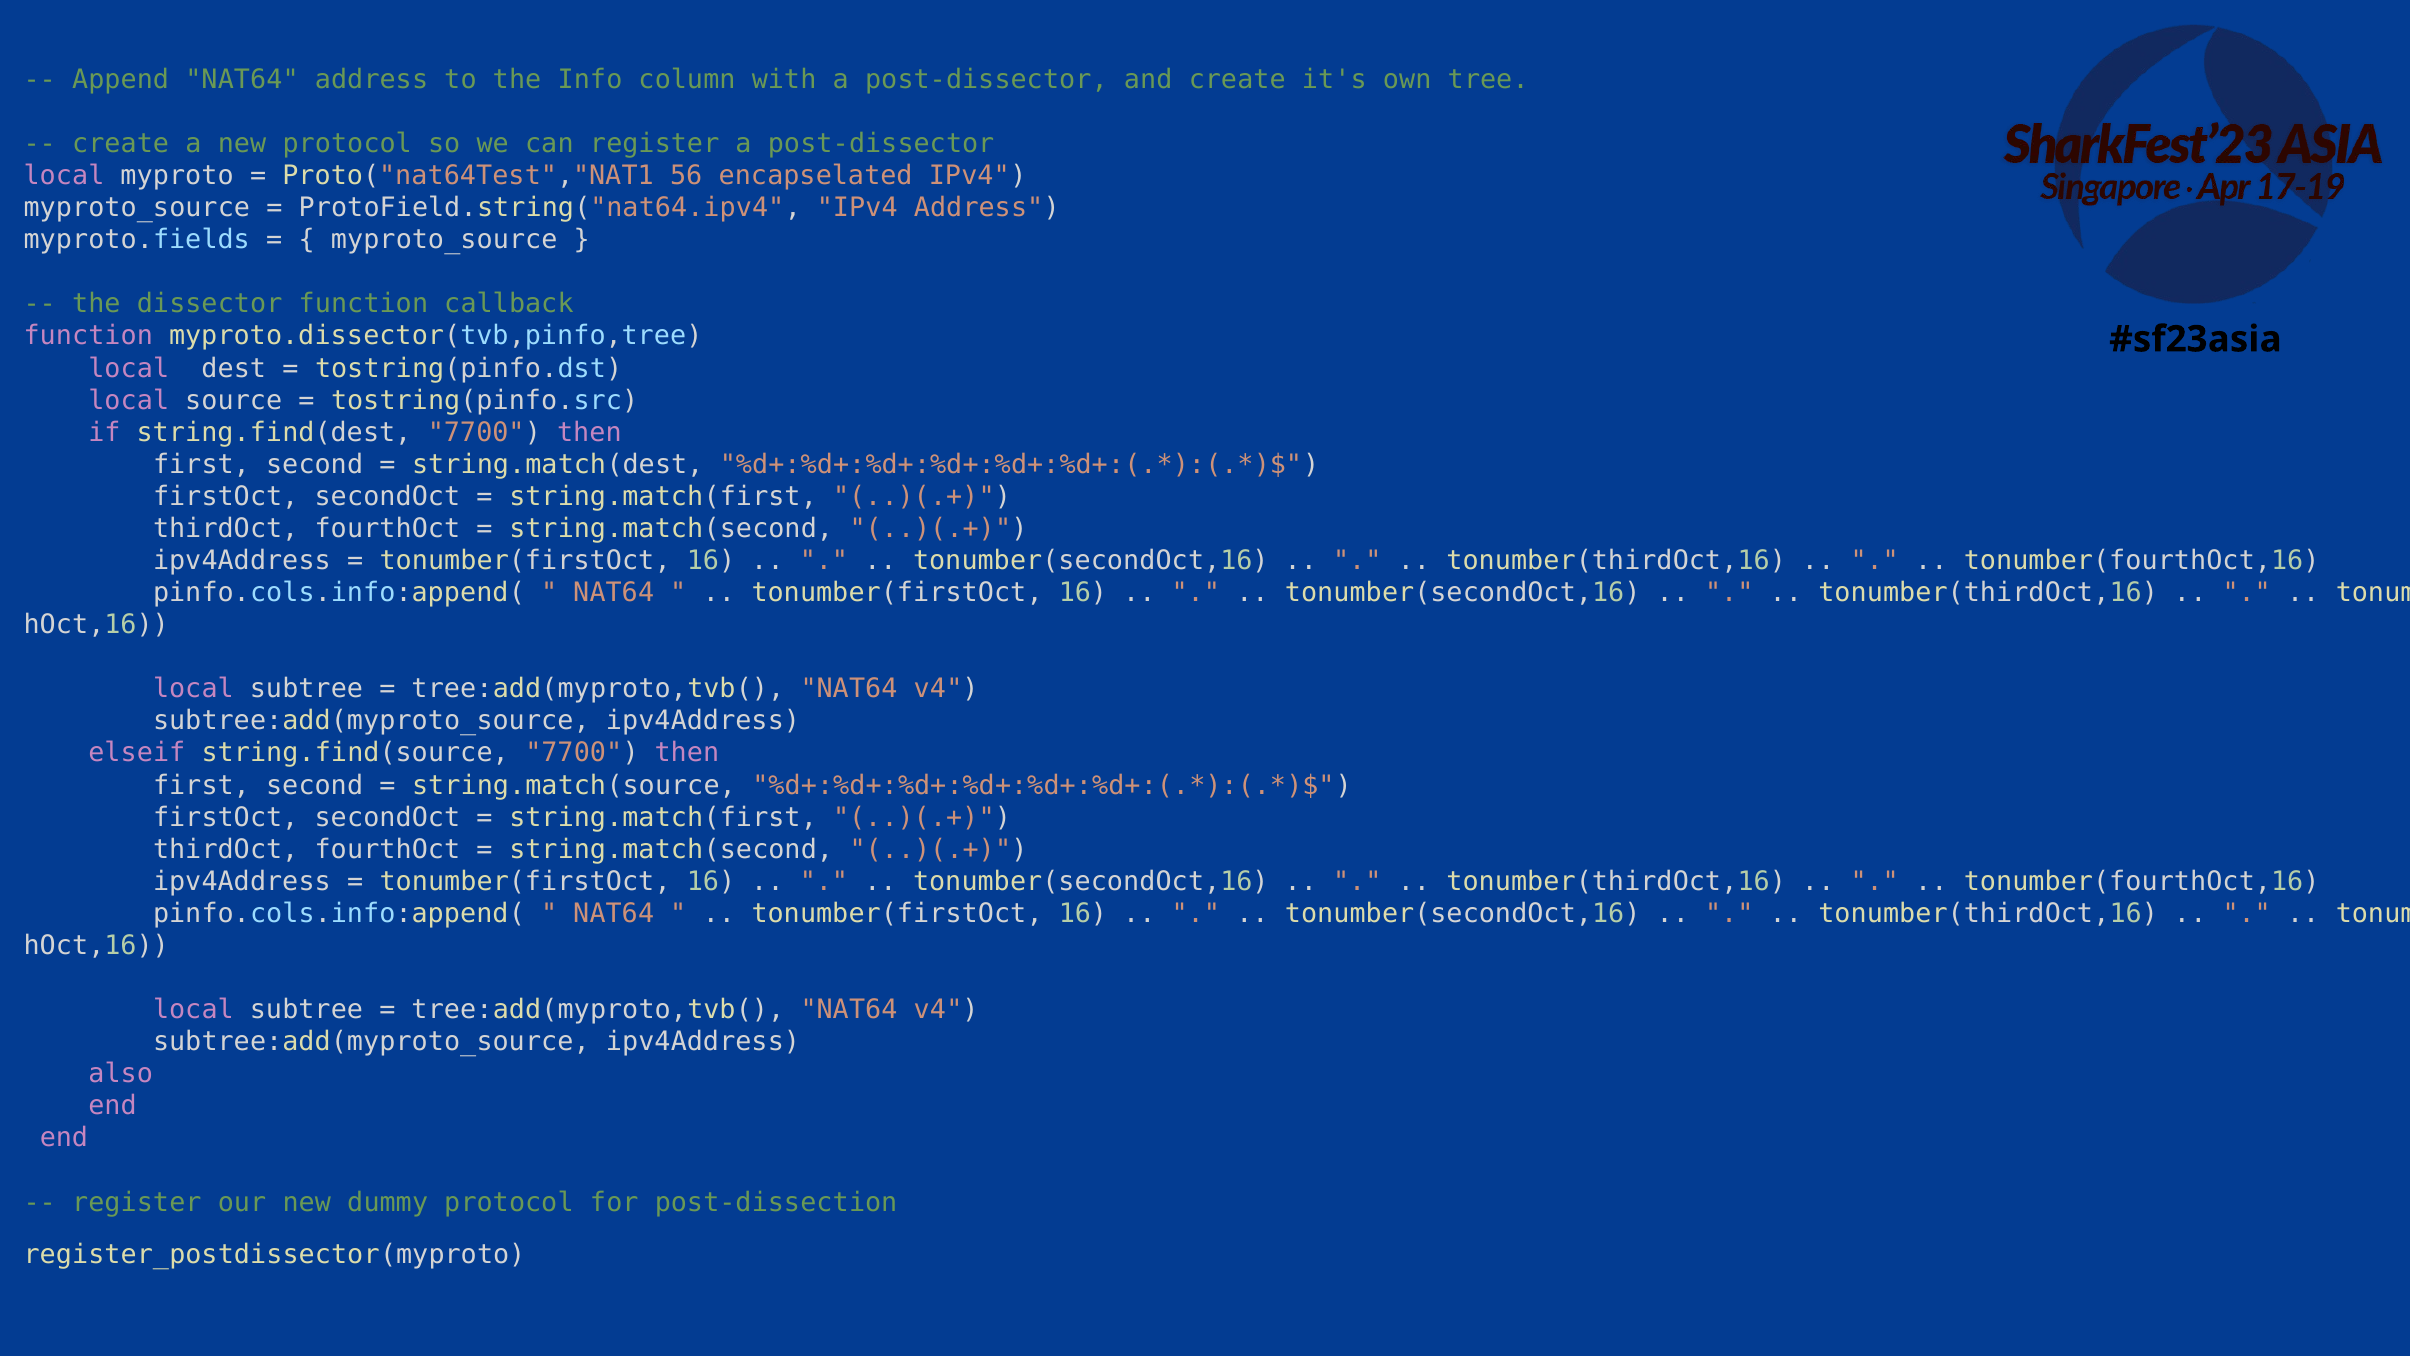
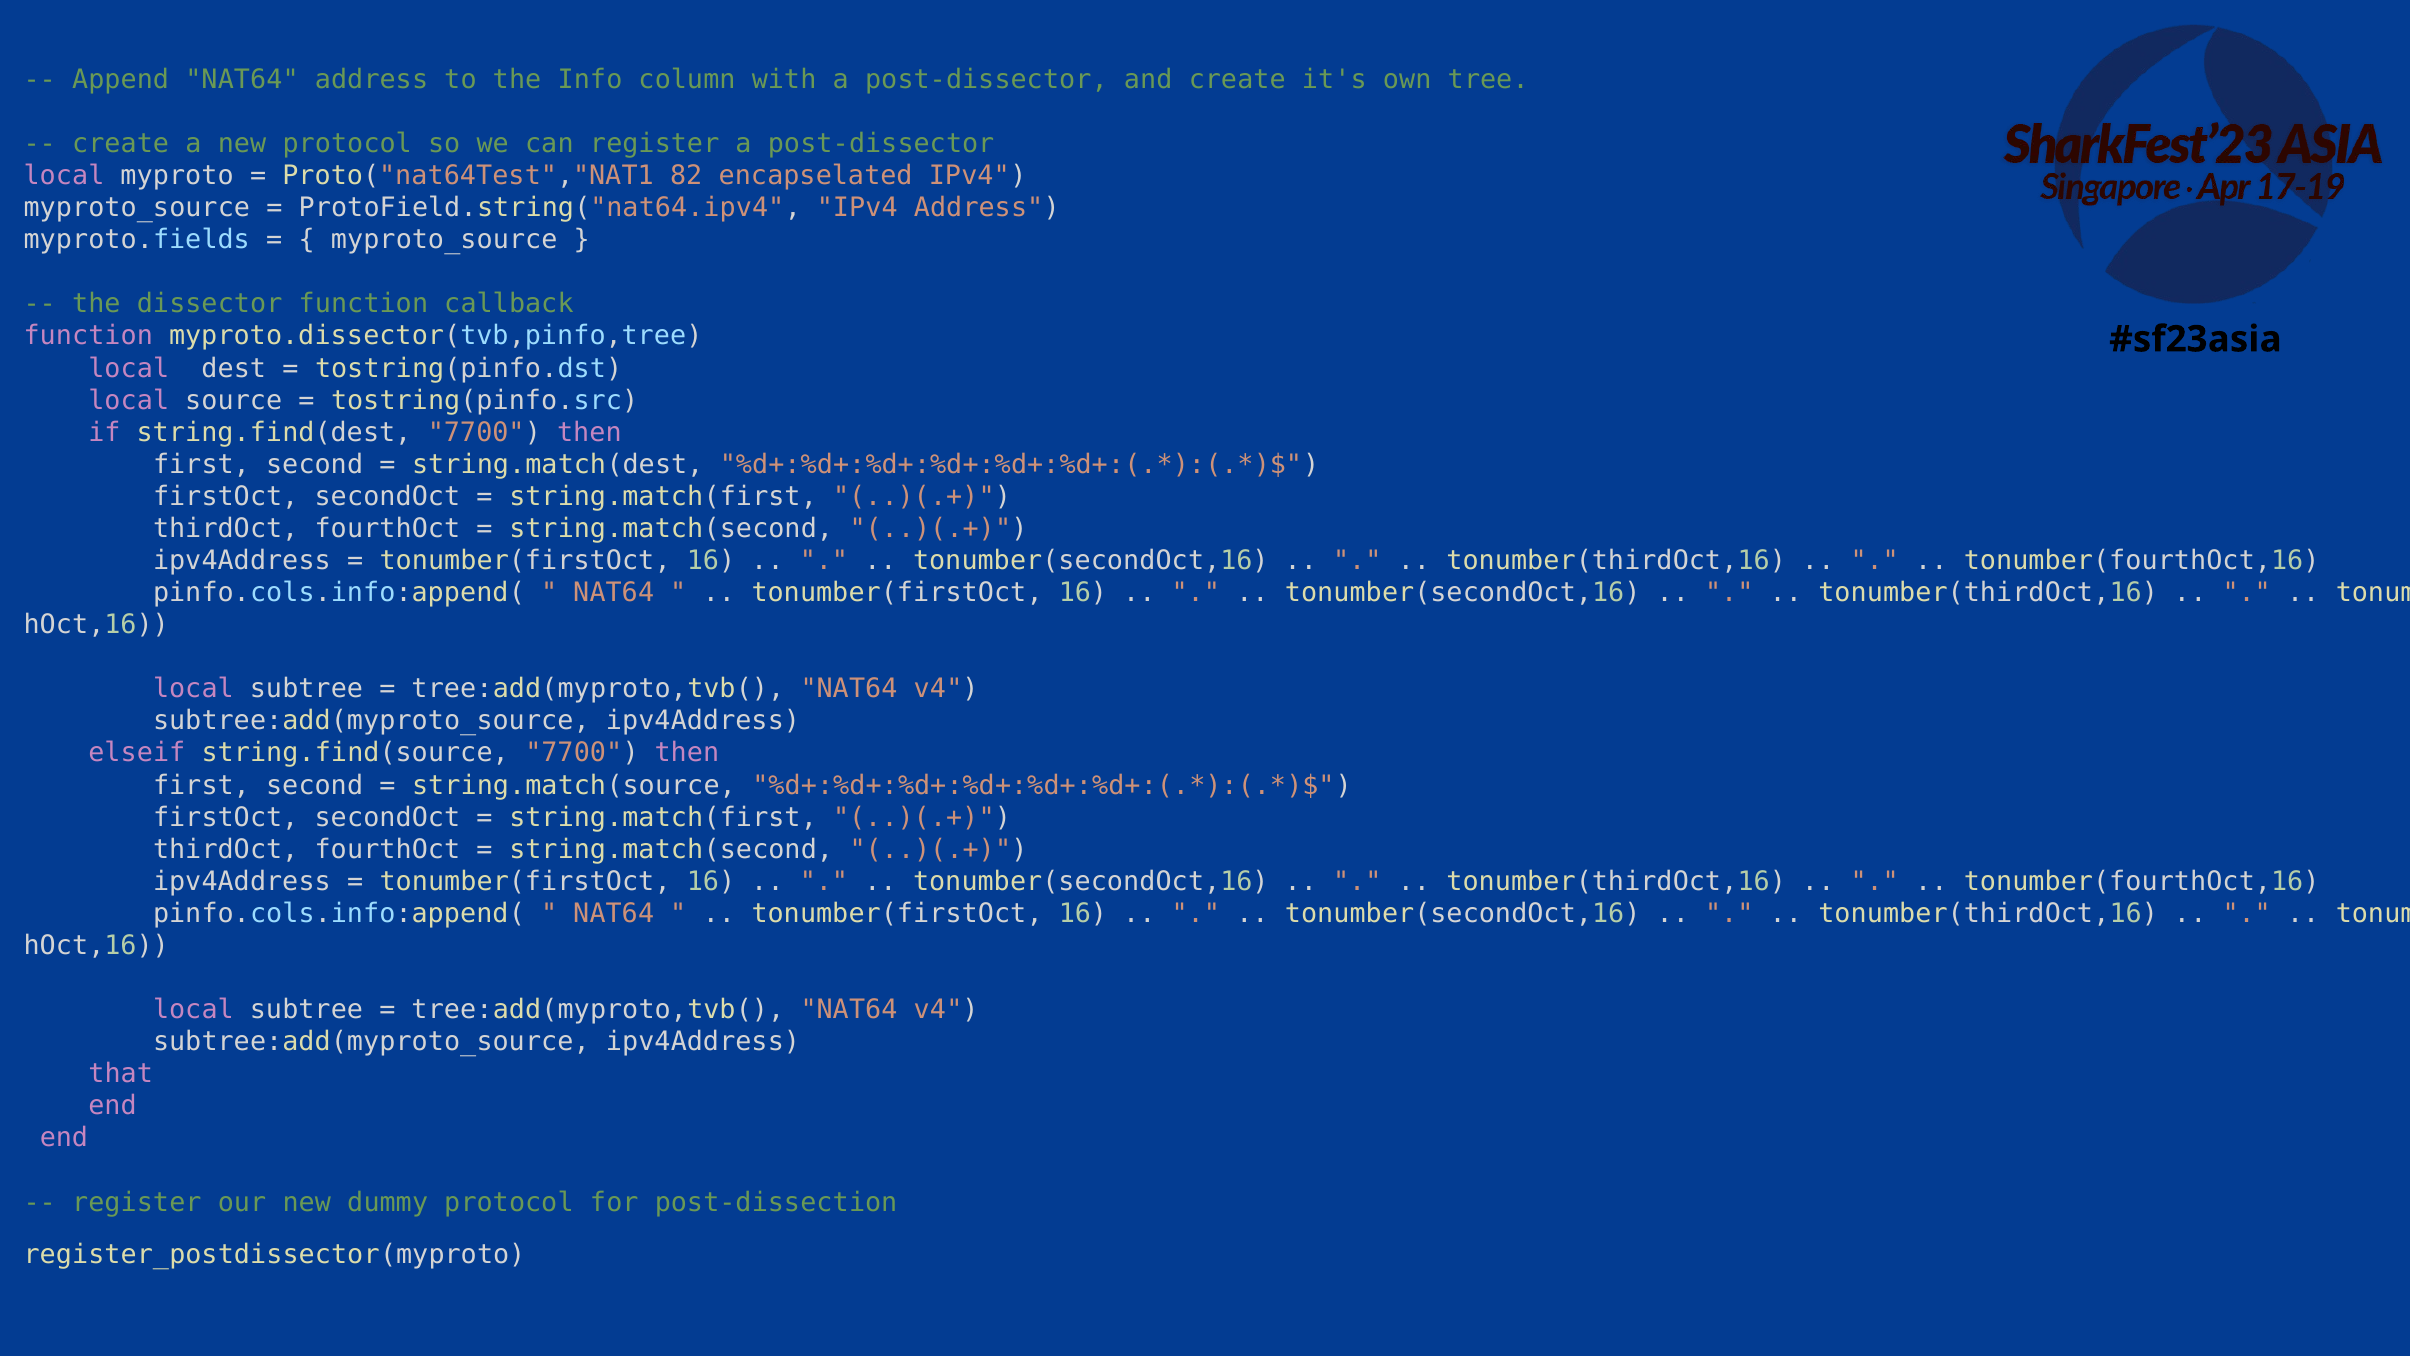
56: 56 -> 82 (686, 176)
also: also -> that (121, 1074)
